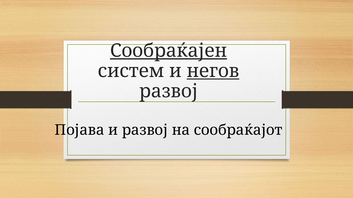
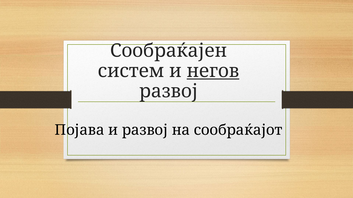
Сообраќајен underline: present -> none (169, 51)
